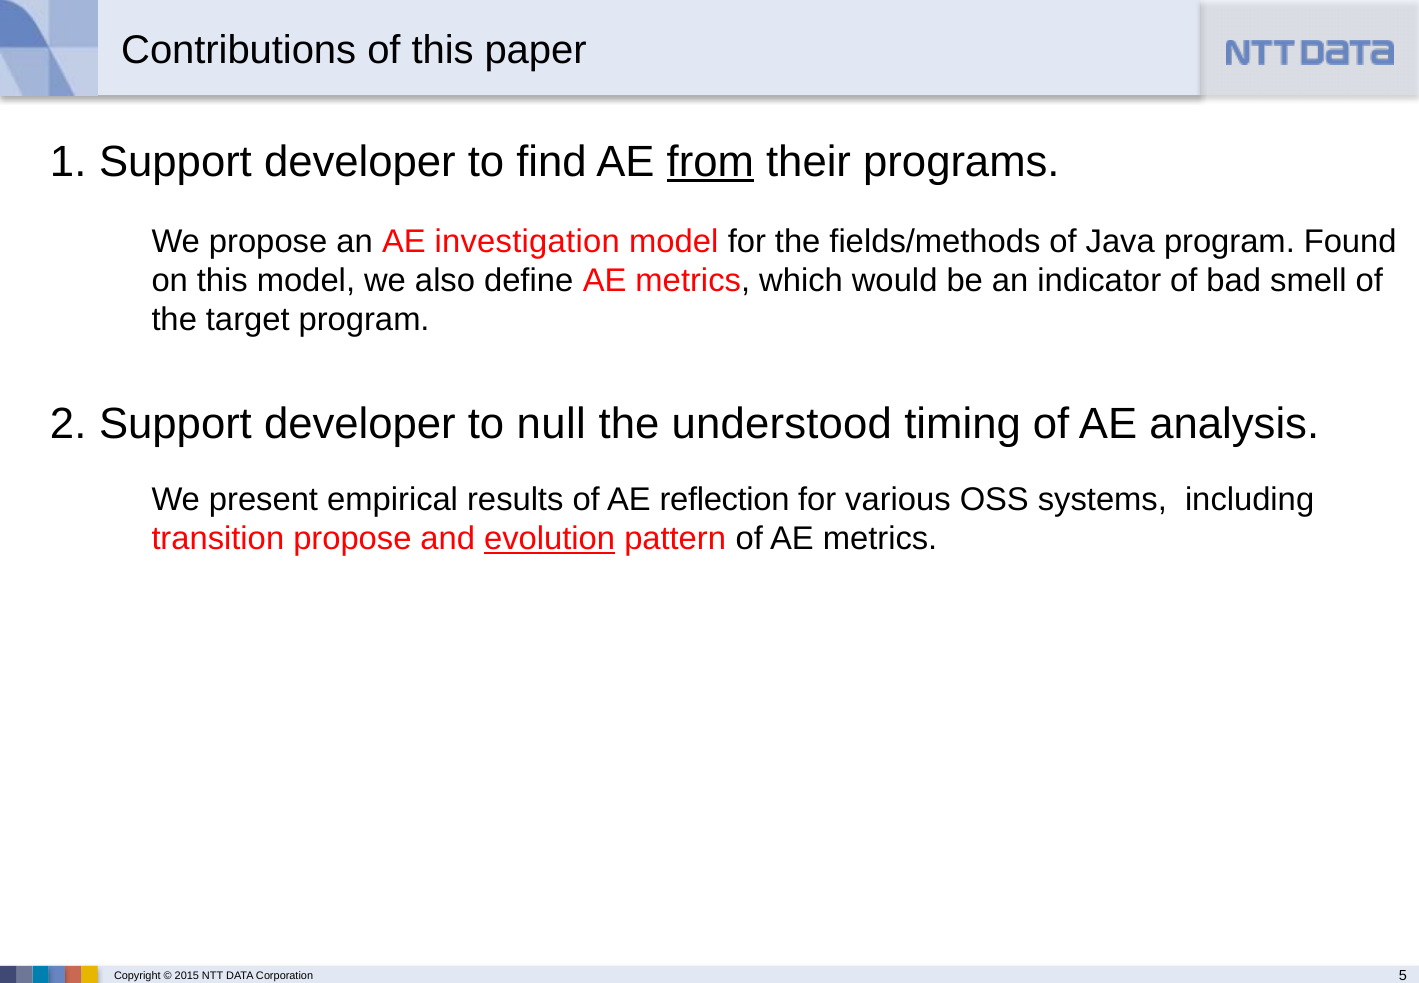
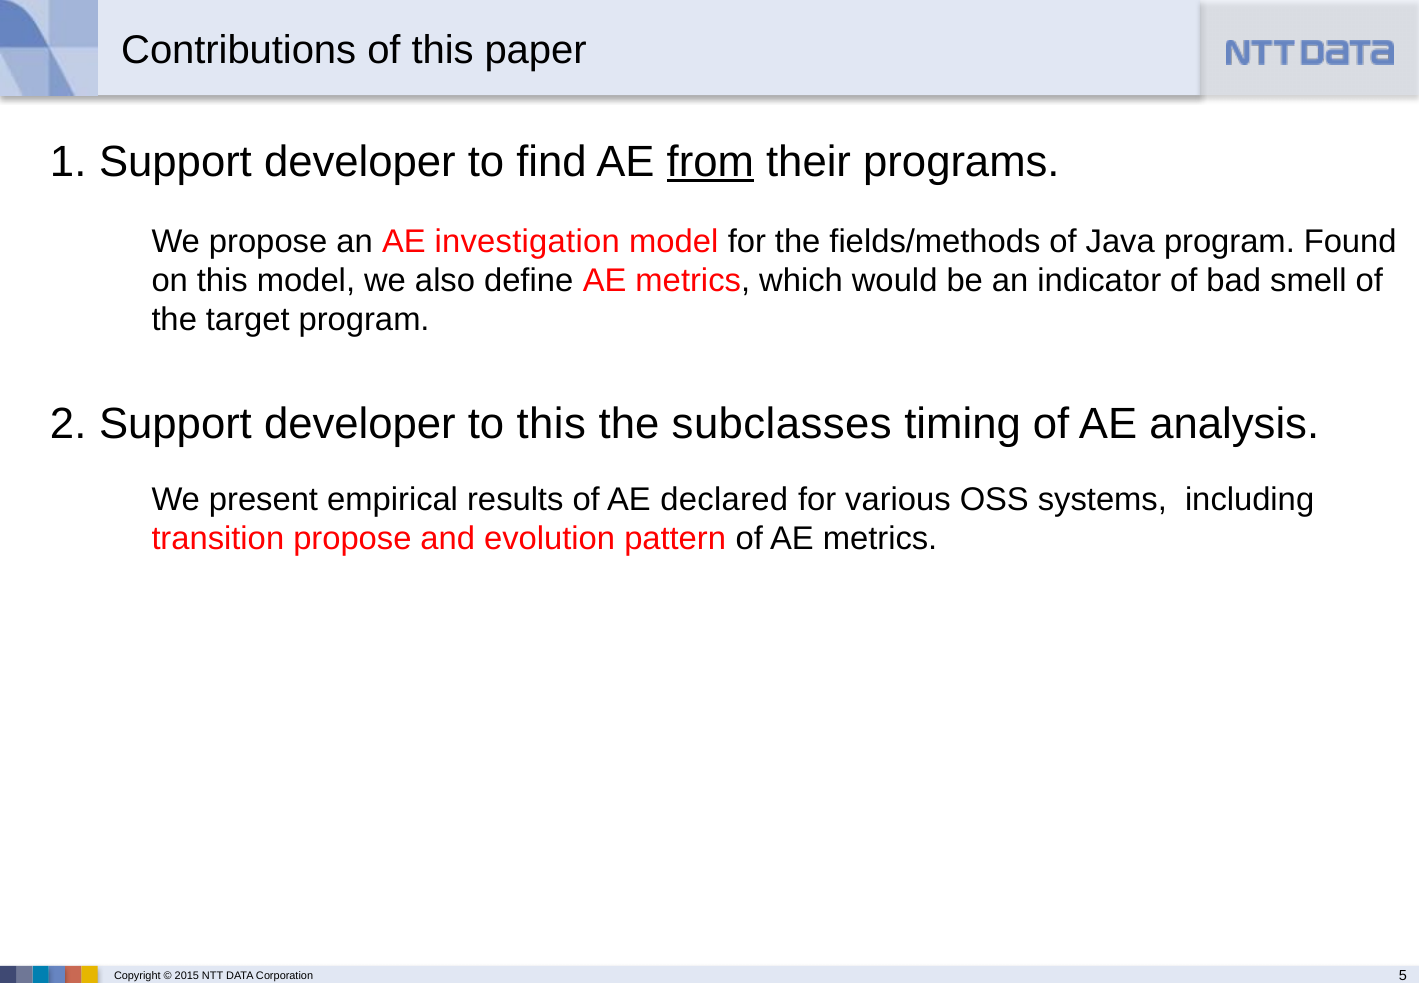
to null: null -> this (551, 424)
understood: understood -> subclasses (782, 424)
reflection: reflection -> declared (724, 499)
evolution underline: present -> none (550, 538)
